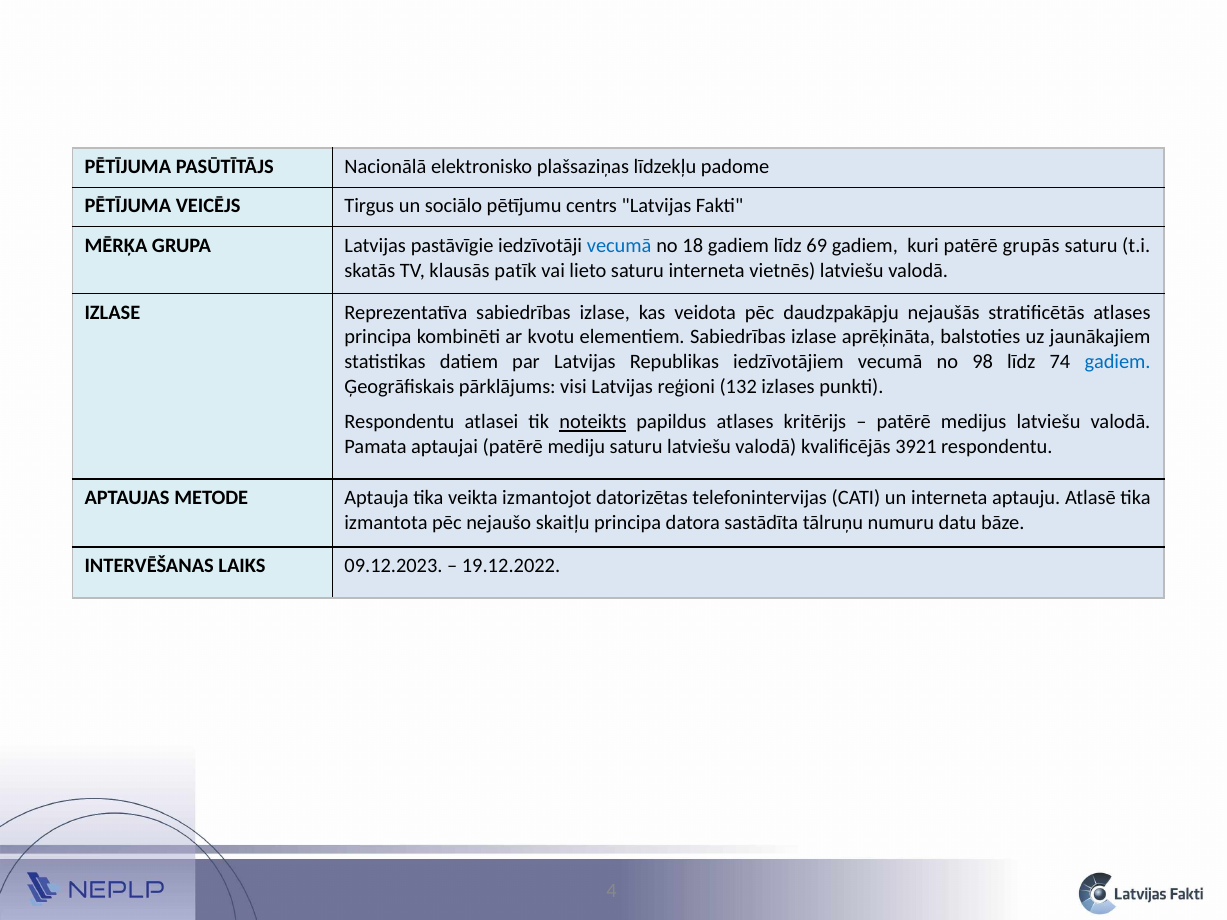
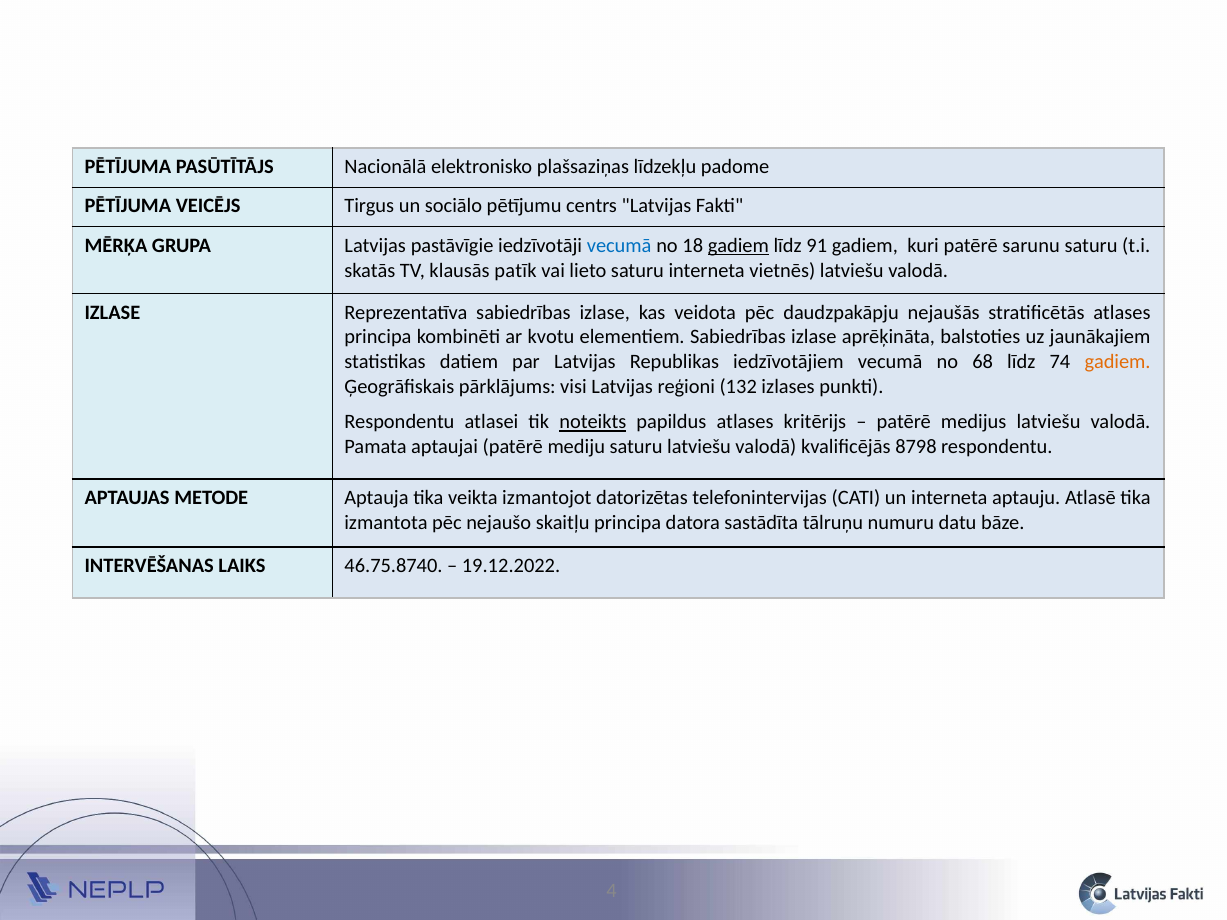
gadiem underline: none -> present (738, 246)
69: 69 -> 91 (817, 246)
grupās: grupās -> sarunu (1031, 246)
98: 98 -> 68 (983, 362)
gadiem colour: blue -> orange (1118, 362)
3921: 3921 -> 8798 (916, 447)
09.12.2023: 09.12.2023 -> 46.75.8740 (393, 566)
